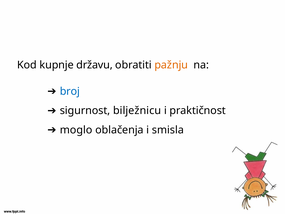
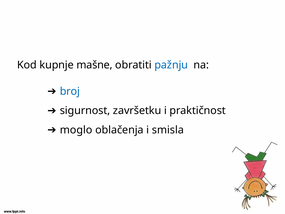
državu: državu -> mašne (95, 65)
pažnju colour: orange -> blue (171, 65)
bilježnicu: bilježnicu -> završetku (137, 111)
